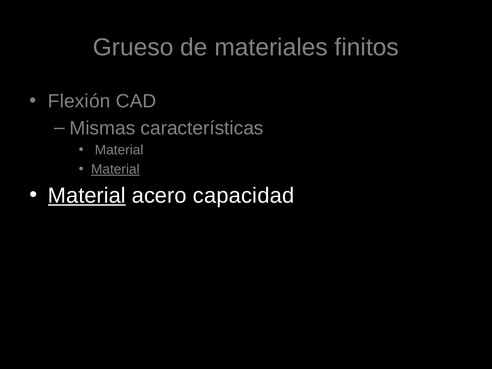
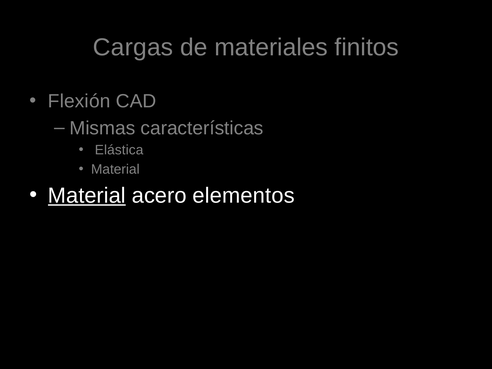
Grueso: Grueso -> Cargas (133, 47)
Material: Material -> Elástica (119, 150)
Material underline: present -> none (115, 169)
capacidad: capacidad -> elementos (244, 196)
